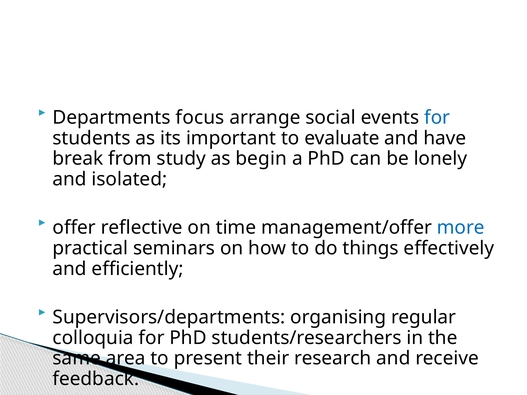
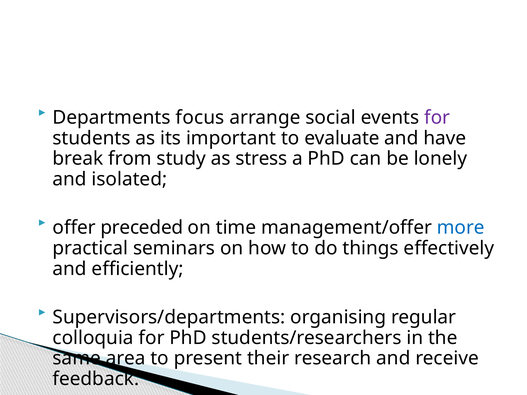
for colour: blue -> purple (437, 118)
begin: begin -> stress (261, 159)
reflective: reflective -> preceded (142, 228)
